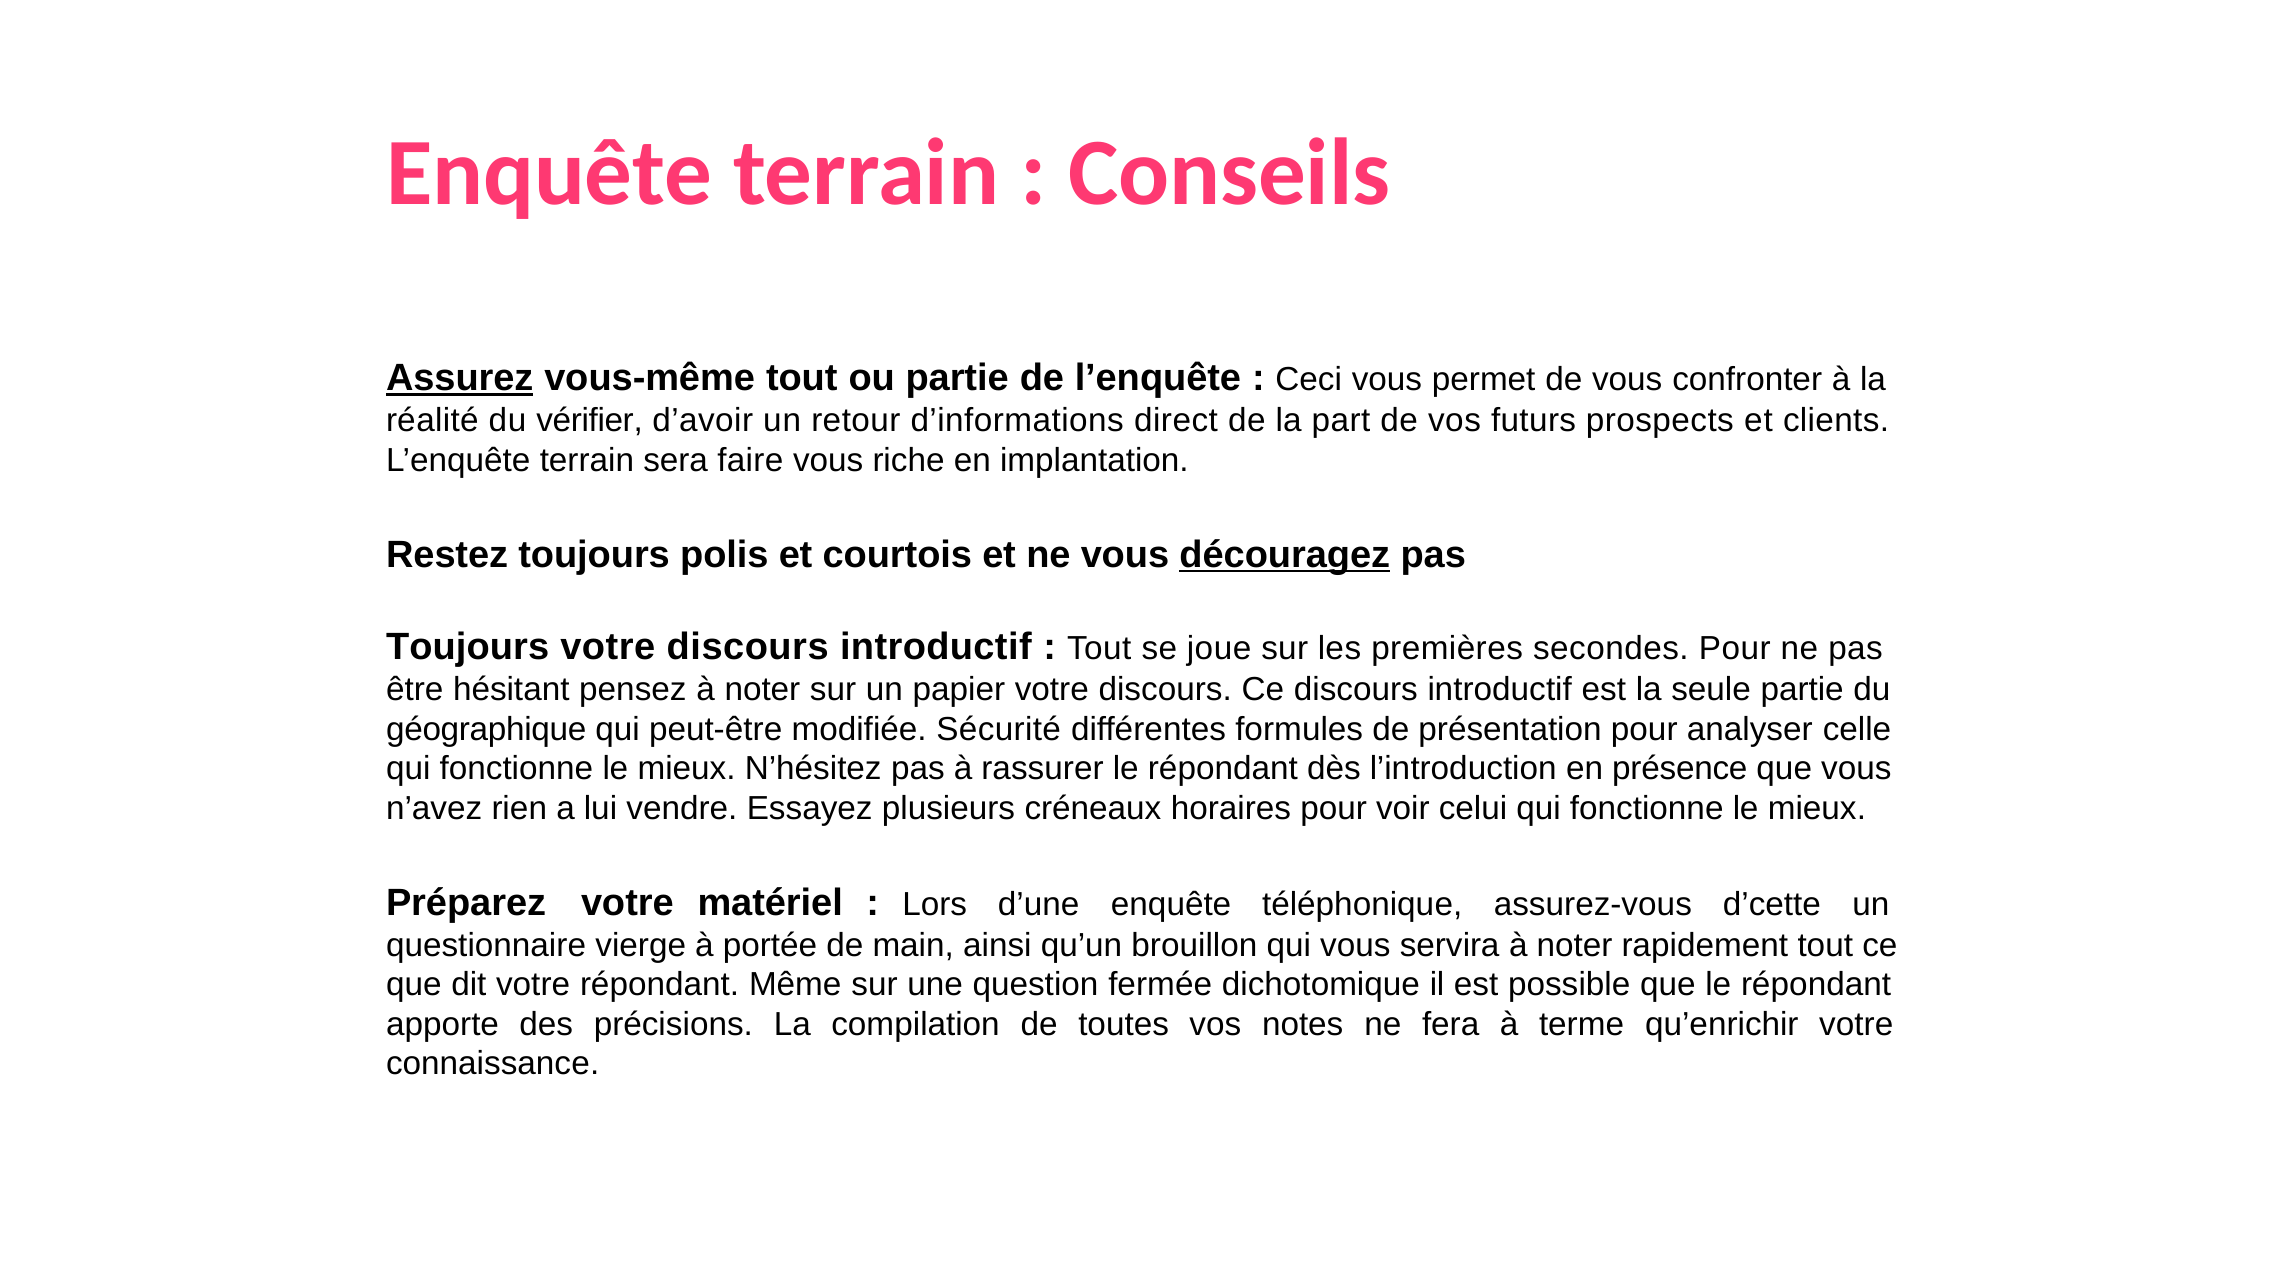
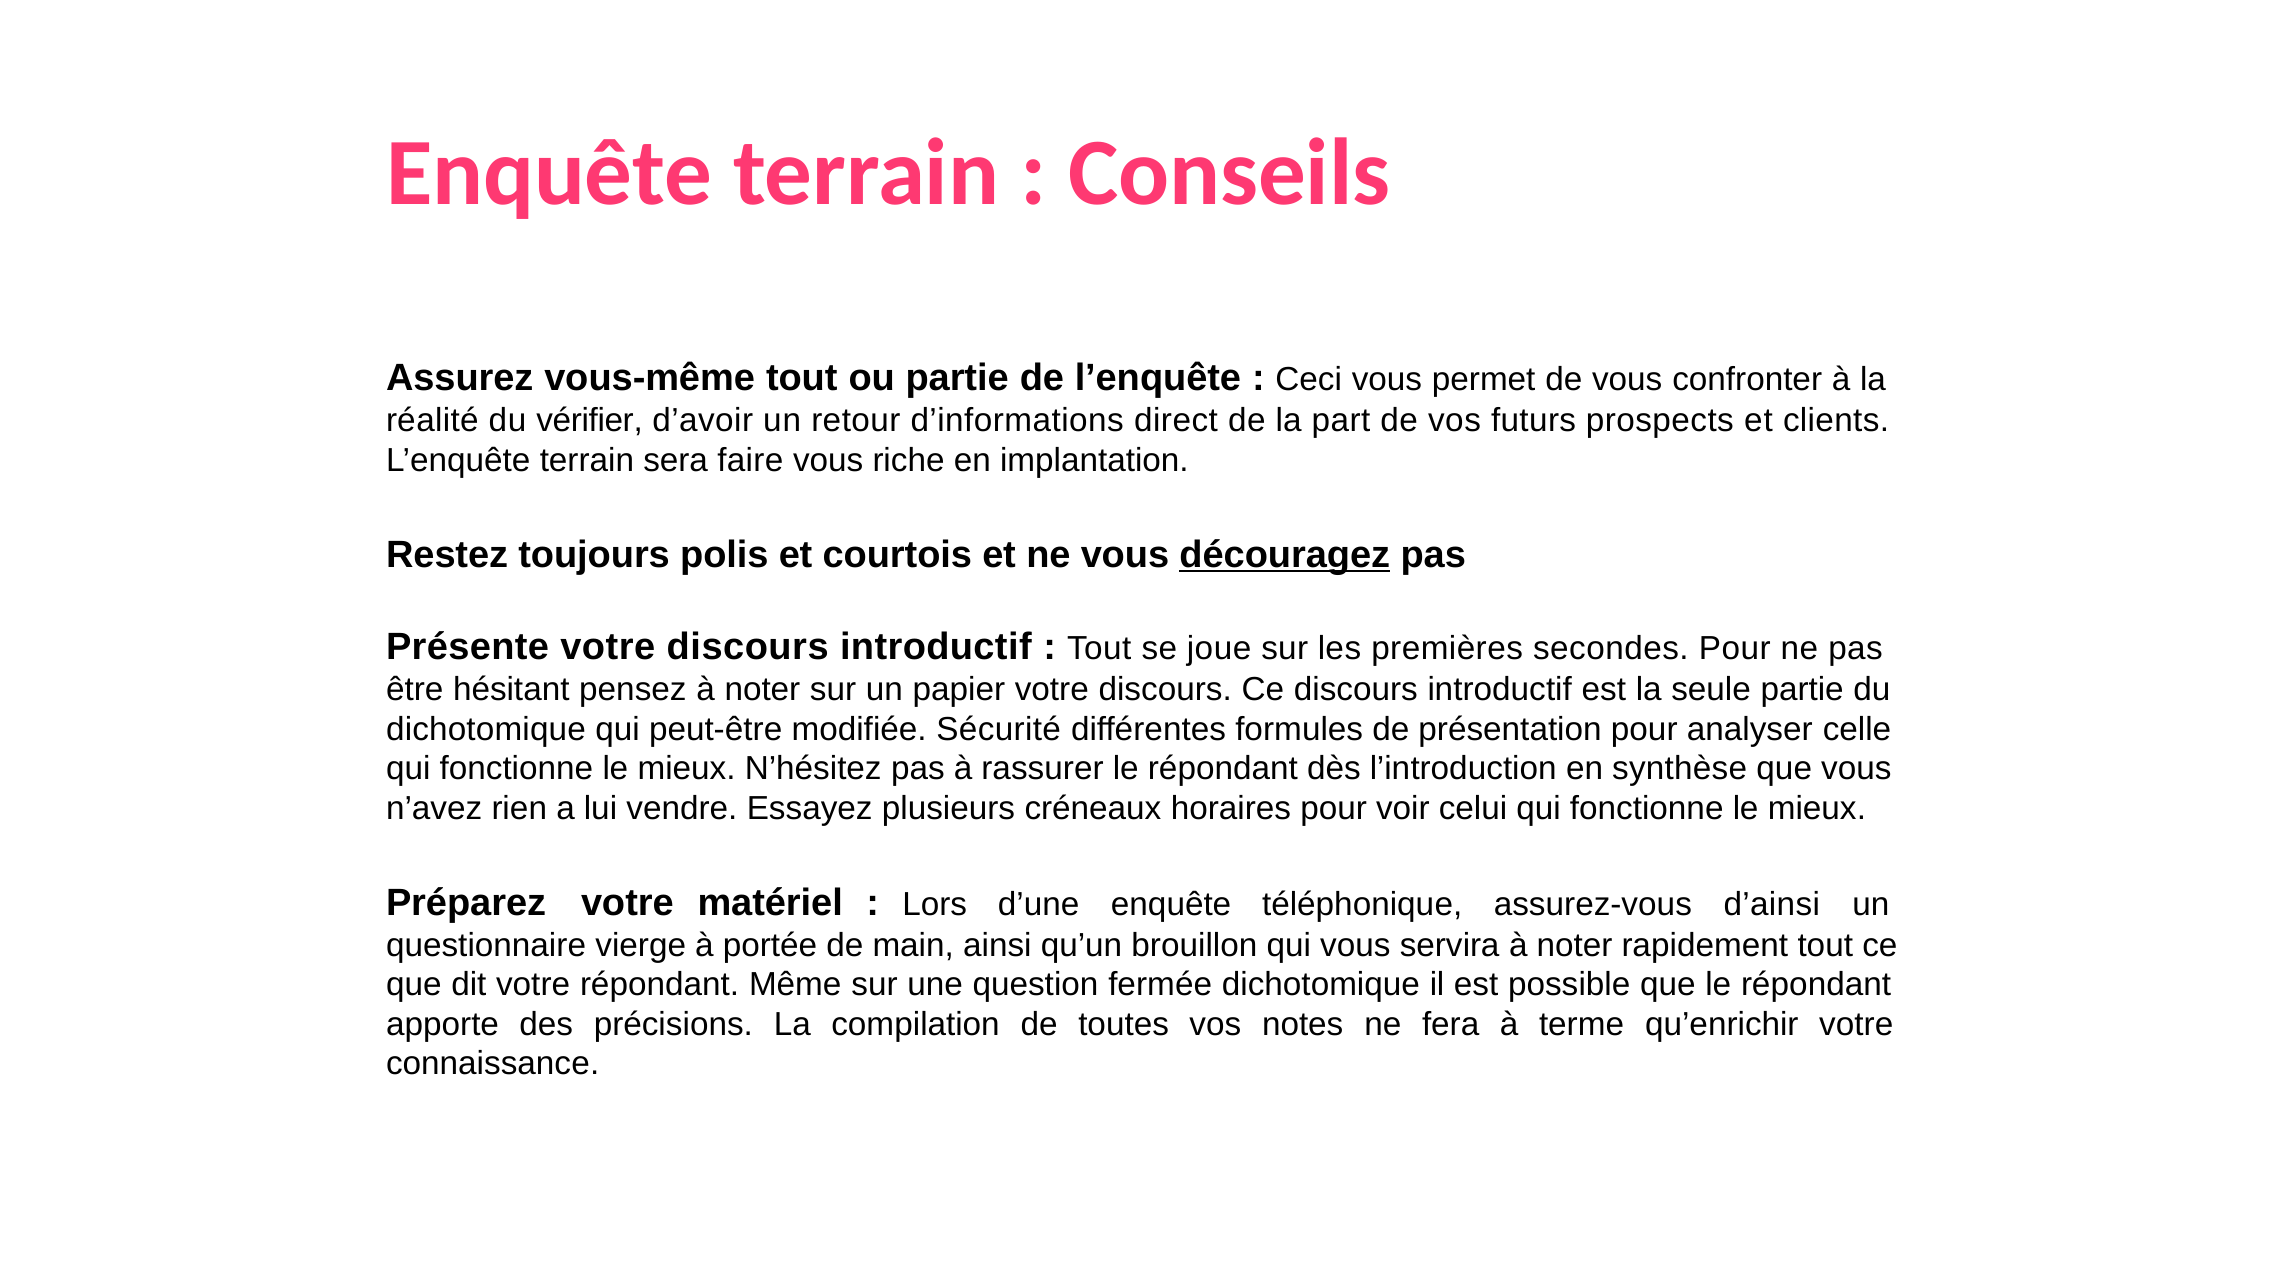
Assurez underline: present -> none (460, 378)
Toujours: Toujours -> Présente (467, 648)
géographique: géographique -> dichotomique (486, 730)
présence: présence -> synthèse (1680, 769)
d’cette: d’cette -> d’ainsi (1772, 905)
